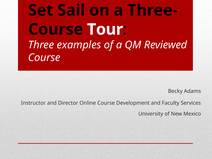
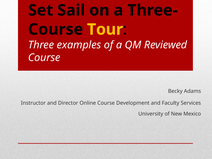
Tour colour: white -> yellow (105, 29)
